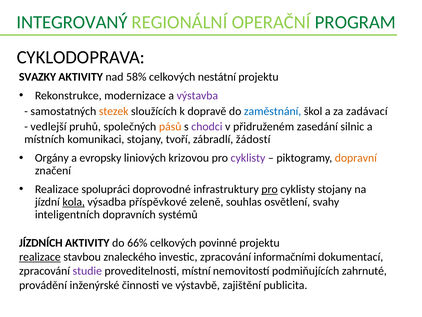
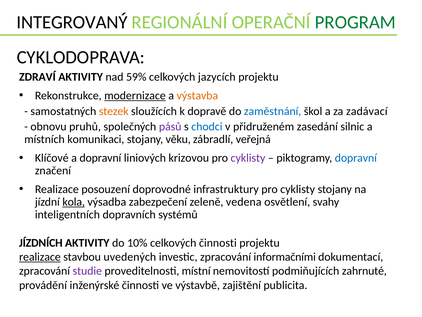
INTEGROVANÝ colour: green -> black (72, 22)
SVAZKY: SVAZKY -> ZDRAVÍ (37, 77)
58%: 58% -> 59% (136, 77)
nestátní: nestátní -> jazycích (217, 77)
modernizace underline: none -> present (135, 95)
výstavba colour: purple -> orange (197, 95)
vedlejší: vedlejší -> obnovu (49, 127)
pásů colour: orange -> purple (170, 127)
chodci colour: purple -> blue (207, 127)
tvoří: tvoří -> věku (178, 139)
žádostí: žádostí -> veřejná (253, 139)
Orgány: Orgány -> Klíčové (52, 158)
a evropsky: evropsky -> dopravní (100, 158)
dopravní colour: orange -> blue (356, 158)
spolupráci: spolupráci -> posouzení (106, 189)
pro underline: present -> none (270, 189)
příspěvkové: příspěvkové -> zabezpečení (158, 202)
souhlas: souhlas -> vedena (244, 202)
66%: 66% -> 10% (137, 243)
celkových povinné: povinné -> činnosti (218, 243)
znaleckého: znaleckého -> uvedených (130, 257)
